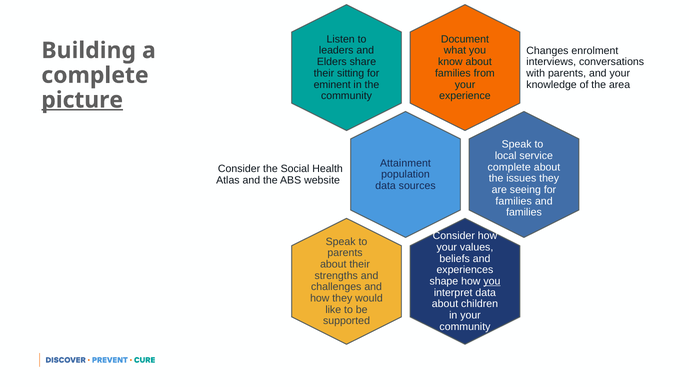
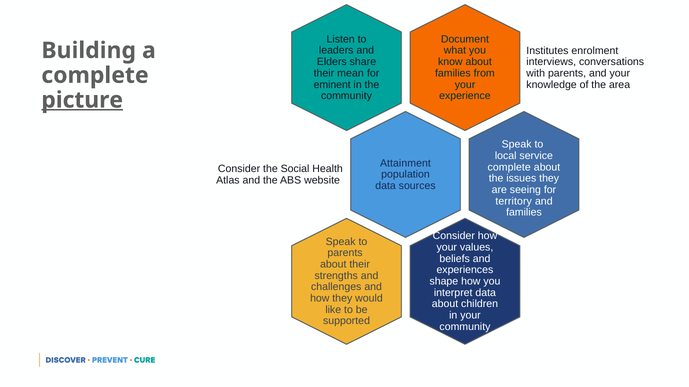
Changes: Changes -> Institutes (547, 51)
sitting: sitting -> mean (351, 73)
families: families -> territory (514, 201)
you underline: present -> none (492, 282)
